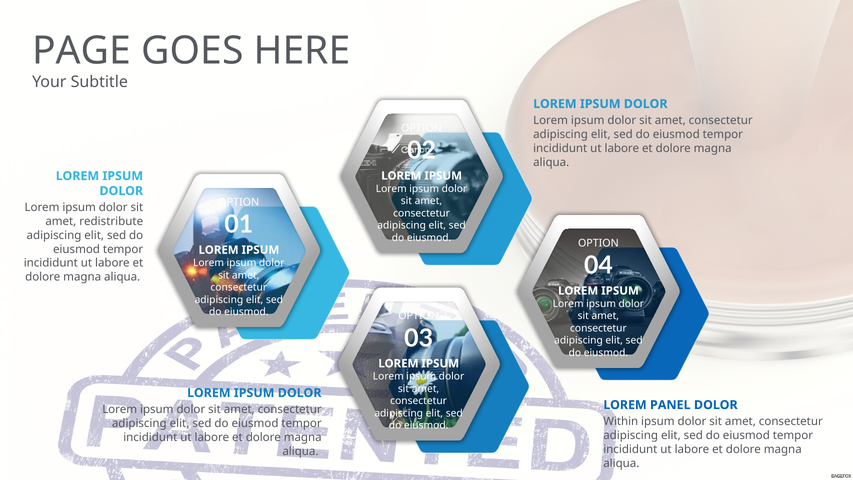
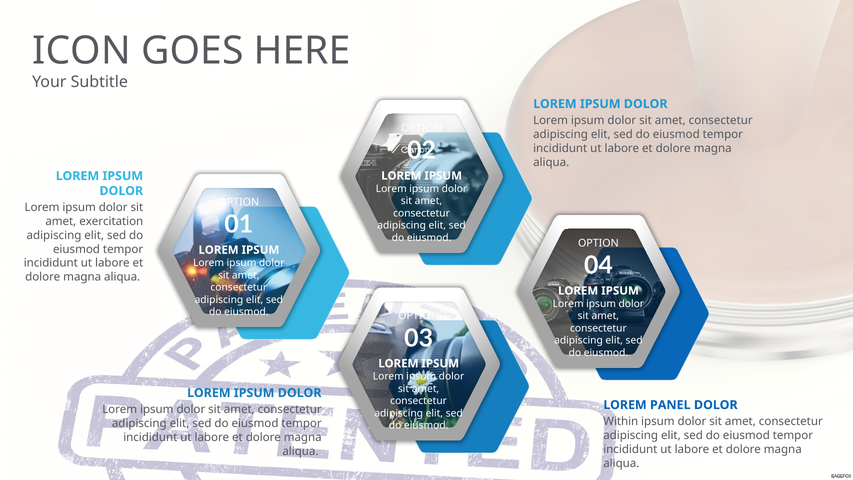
PAGE: PAGE -> ICON (82, 51)
redistribute: redistribute -> exercitation (111, 221)
